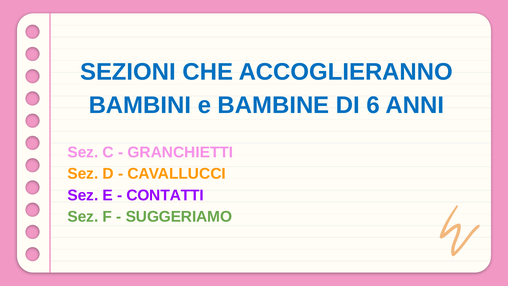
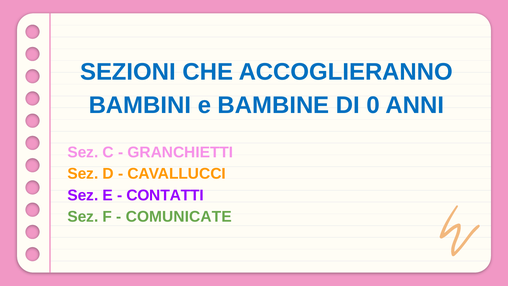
6: 6 -> 0 (373, 105)
SUGGERIAMO: SUGGERIAMO -> COMUNICATE (179, 217)
